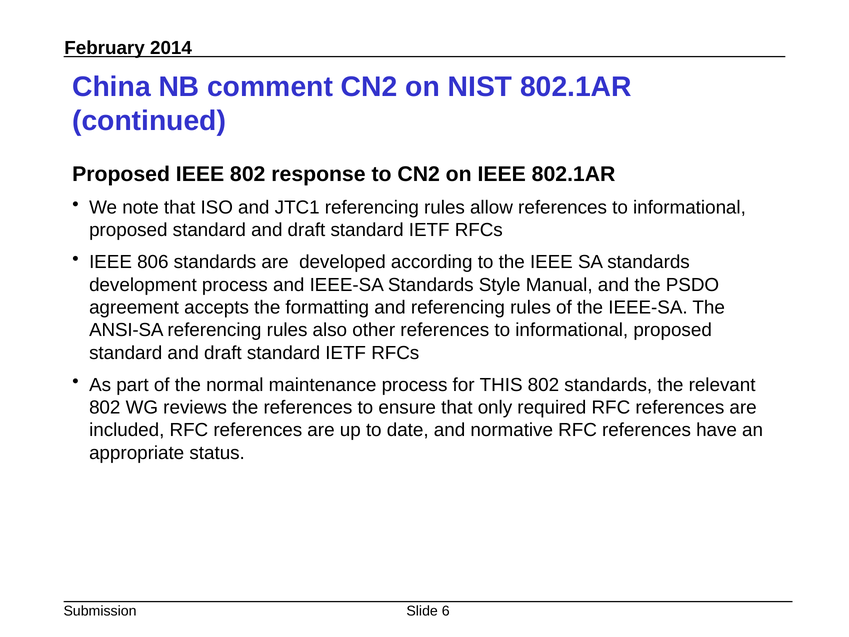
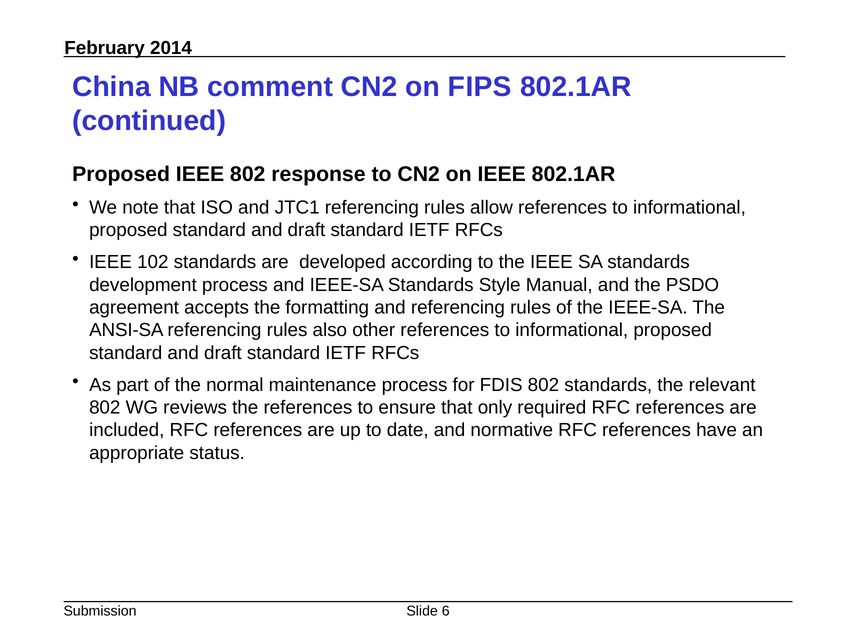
NIST: NIST -> FIPS (480, 87)
806: 806 -> 102 (153, 262)
THIS: THIS -> FDIS (501, 385)
